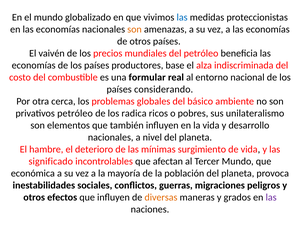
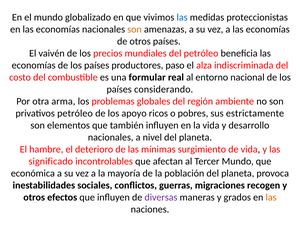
base: base -> paso (175, 65)
cerca: cerca -> arma (63, 101)
básico: básico -> región (200, 101)
radica: radica -> apoyo (134, 113)
unilateralismo: unilateralismo -> estrictamente (255, 113)
peligros: peligros -> recogen (264, 185)
diversas colour: orange -> purple (161, 197)
las colour: purple -> orange (271, 197)
